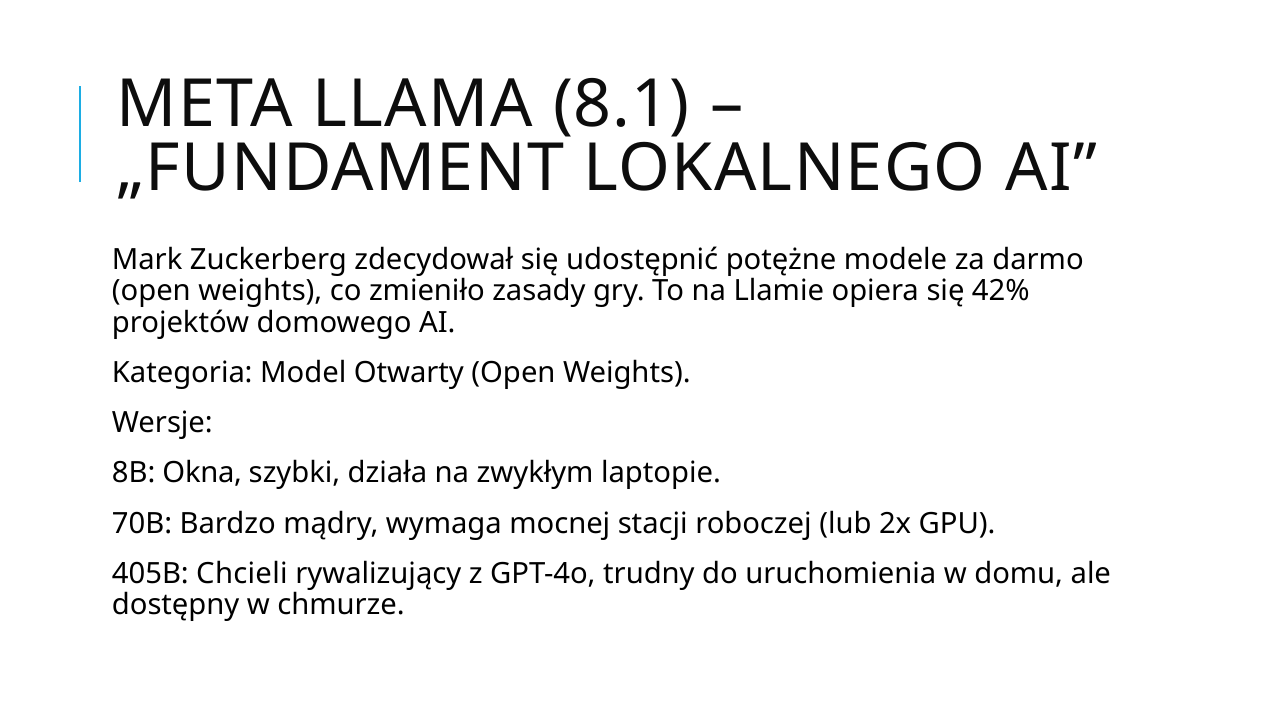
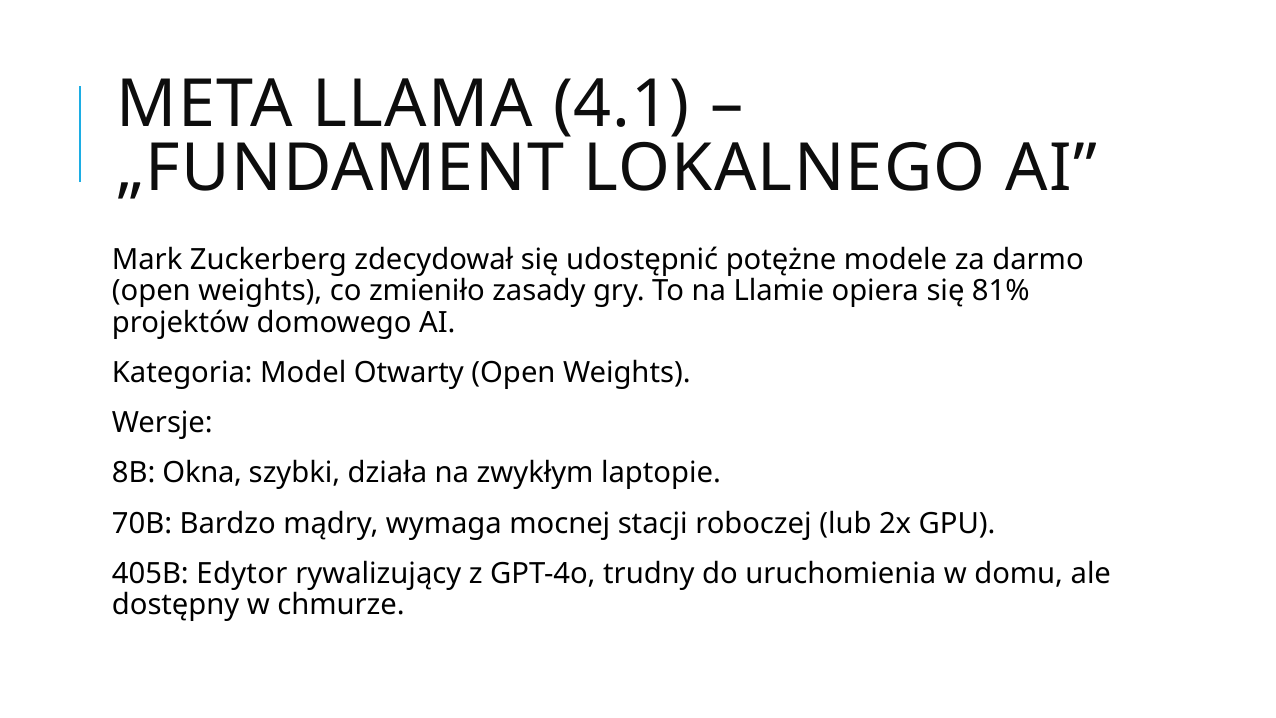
8.1: 8.1 -> 4.1 (621, 105)
42%: 42% -> 81% (1001, 291)
Chcieli: Chcieli -> Edytor (242, 573)
